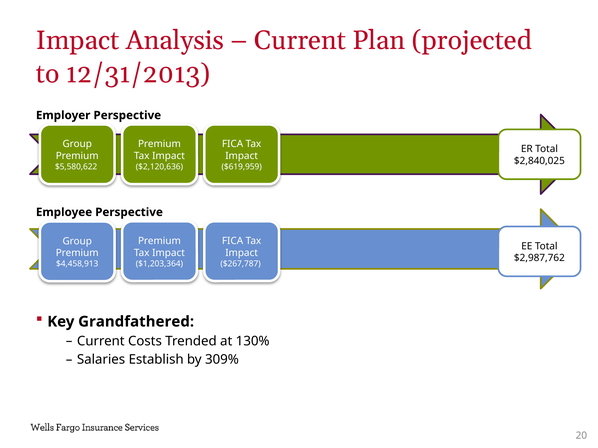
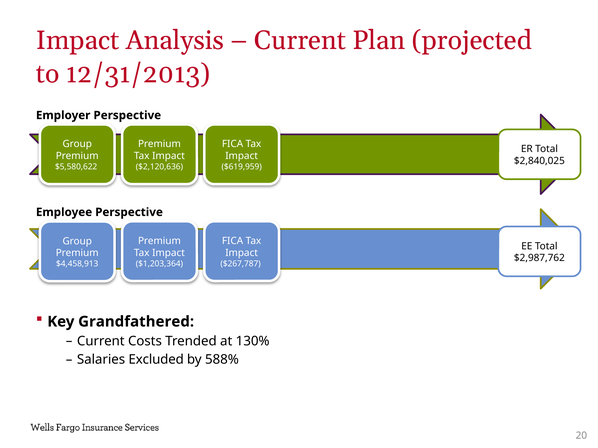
Establish: Establish -> Excluded (156, 360)
309%: 309% -> 588% (222, 360)
